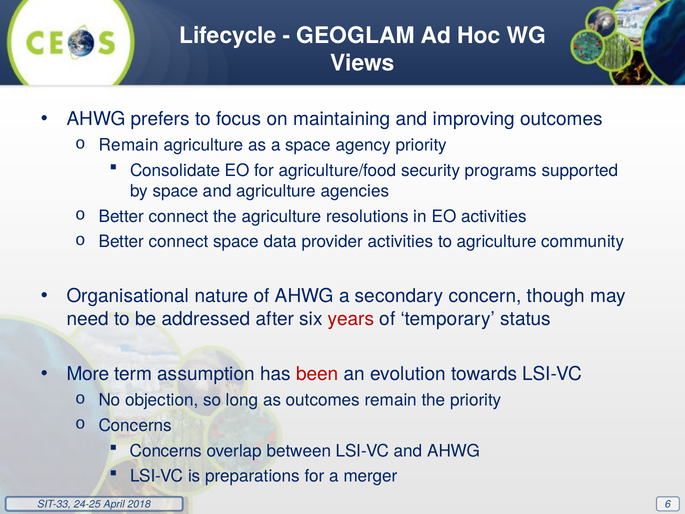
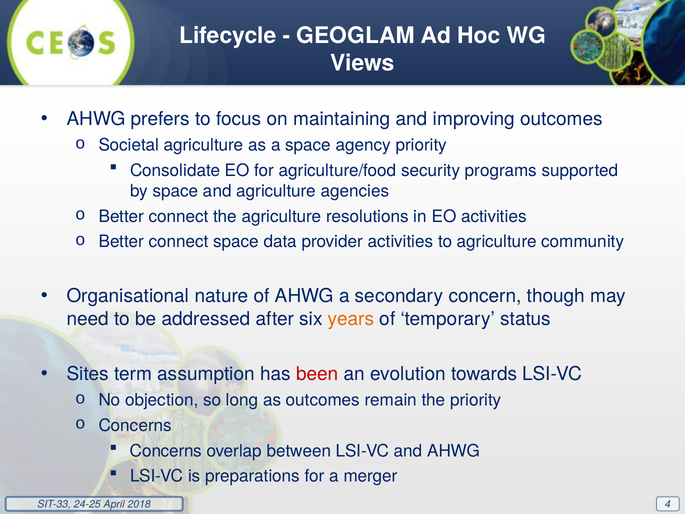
Remain: Remain -> Societal (129, 145)
years colour: red -> orange (351, 319)
More: More -> Sites (88, 374)
6: 6 -> 4 (668, 504)
